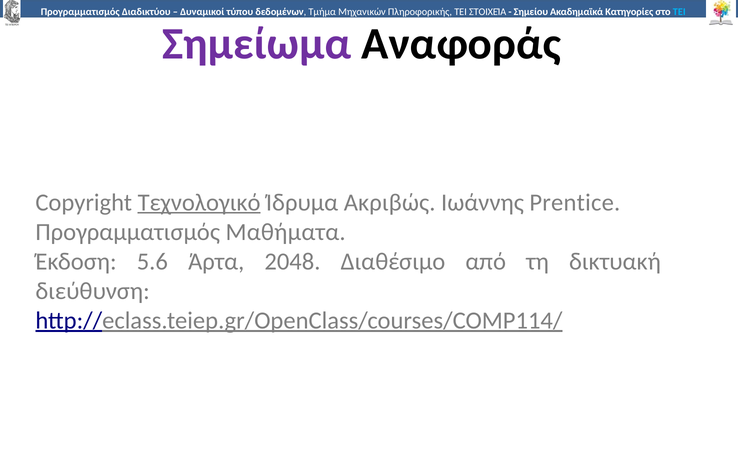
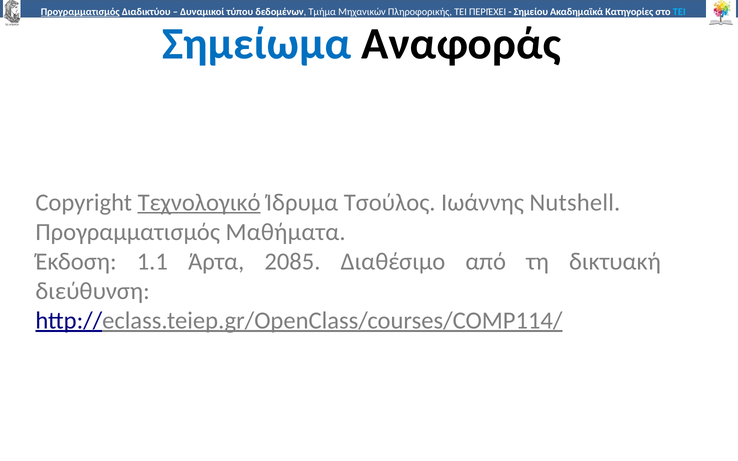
Προγραμματισμός underline: none -> present (80, 12)
ΣΤΟΙΧΕΊΑ: ΣΤΟΙΧΕΊΑ -> ΠΕΡΙΈΧΕΙ (488, 12)
Σημείωμα colour: purple -> blue (257, 44)
Ακριβώς: Ακριβώς -> Τσούλος (390, 202)
Prentice: Prentice -> Nutshell (575, 202)
5.6: 5.6 -> 1.1 (152, 262)
2048: 2048 -> 2085 (292, 262)
